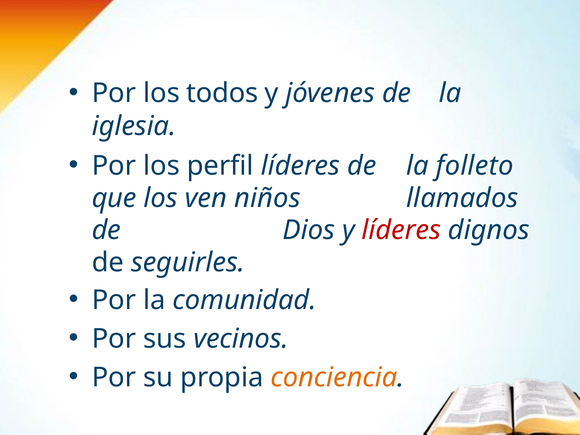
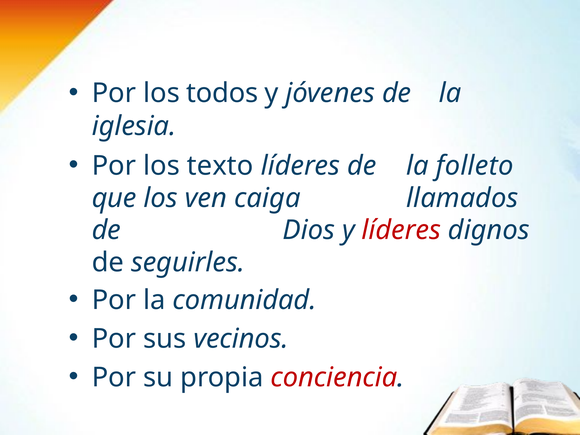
perfil: perfil -> texto (220, 166)
niños: niños -> caiga (267, 198)
conciencia colour: orange -> red (334, 377)
